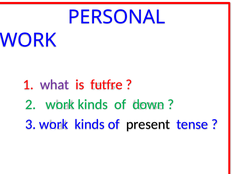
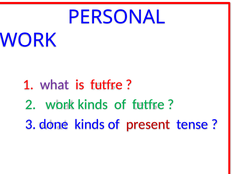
of down: down -> futfre (148, 104)
3 work: work -> done (54, 124)
present colour: black -> red (148, 124)
